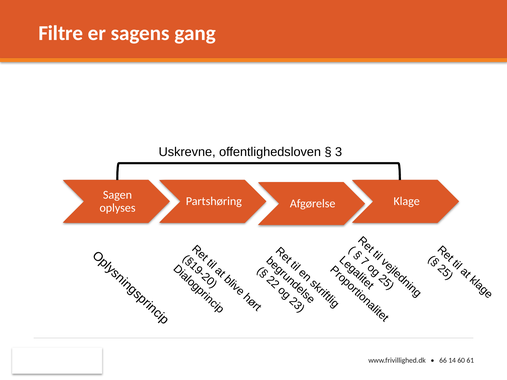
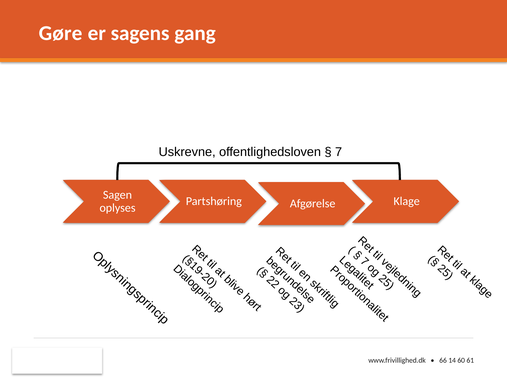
Filtre: Filtre -> Gøre (61, 33)
3: 3 -> 7 (339, 152)
